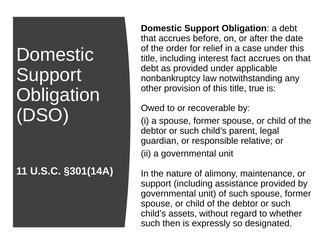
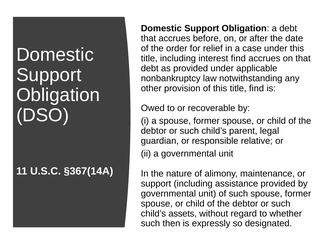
interest fact: fact -> find (238, 58)
title true: true -> find (256, 88)
§301(14A: §301(14A -> §367(14A (89, 171)
